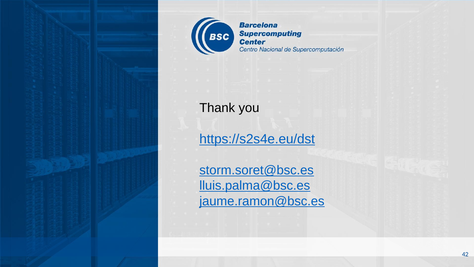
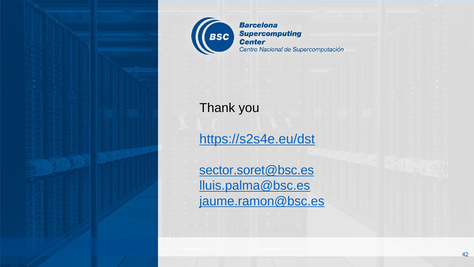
storm.soret@bsc.es: storm.soret@bsc.es -> sector.soret@bsc.es (257, 170)
